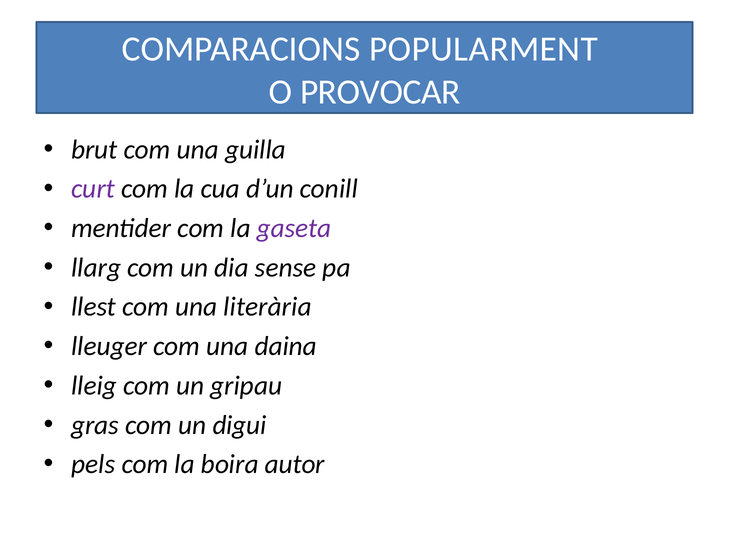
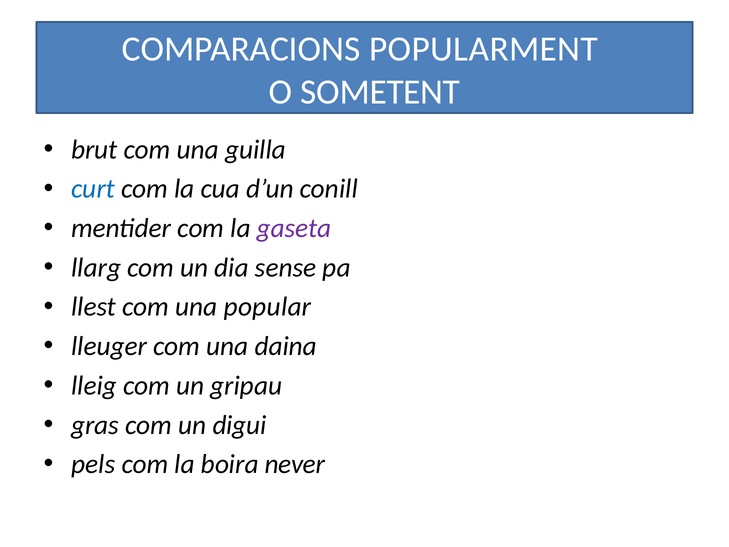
PROVOCAR: PROVOCAR -> SOMETENT (380, 92)
curt colour: purple -> blue (93, 189)
literària: literària -> popular (267, 307)
autor: autor -> never (295, 464)
